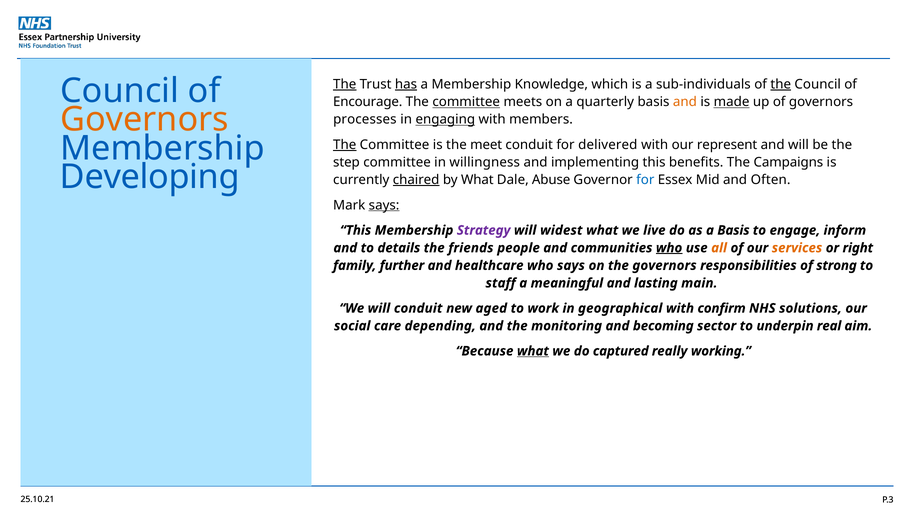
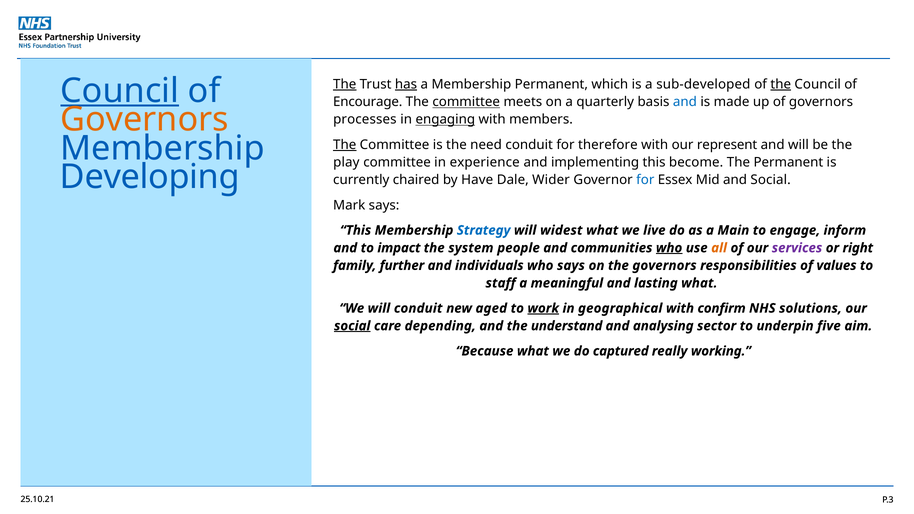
Membership Knowledge: Knowledge -> Permanent (551, 84)
sub-individuals: sub-individuals -> sub-developed (703, 84)
Council underline: none -> present (120, 91)
and colour: orange -> blue (685, 102)
made underline: present -> none (732, 102)
meet: meet -> need (486, 145)
delivered: delivered -> therefore (608, 145)
step: step -> play (346, 162)
willingness: willingness -> experience (485, 162)
benefits: benefits -> become (696, 162)
The Campaigns: Campaigns -> Permanent (788, 162)
chaired underline: present -> none (416, 180)
by What: What -> Have (477, 180)
Abuse: Abuse -> Wider (551, 180)
and Often: Often -> Social (771, 180)
says underline: present -> none (384, 205)
Strategy colour: purple -> blue (484, 230)
a Basis: Basis -> Main (733, 230)
details: details -> impact (399, 248)
friends: friends -> system (471, 248)
services colour: orange -> purple (797, 248)
healthcare: healthcare -> individuals (489, 266)
strong: strong -> values (836, 266)
lasting main: main -> what (699, 283)
work underline: none -> present (543, 308)
social underline: none -> present (352, 326)
monitoring: monitoring -> understand (567, 326)
becoming: becoming -> analysing (663, 326)
real: real -> five (829, 326)
what underline: present -> none (533, 351)
